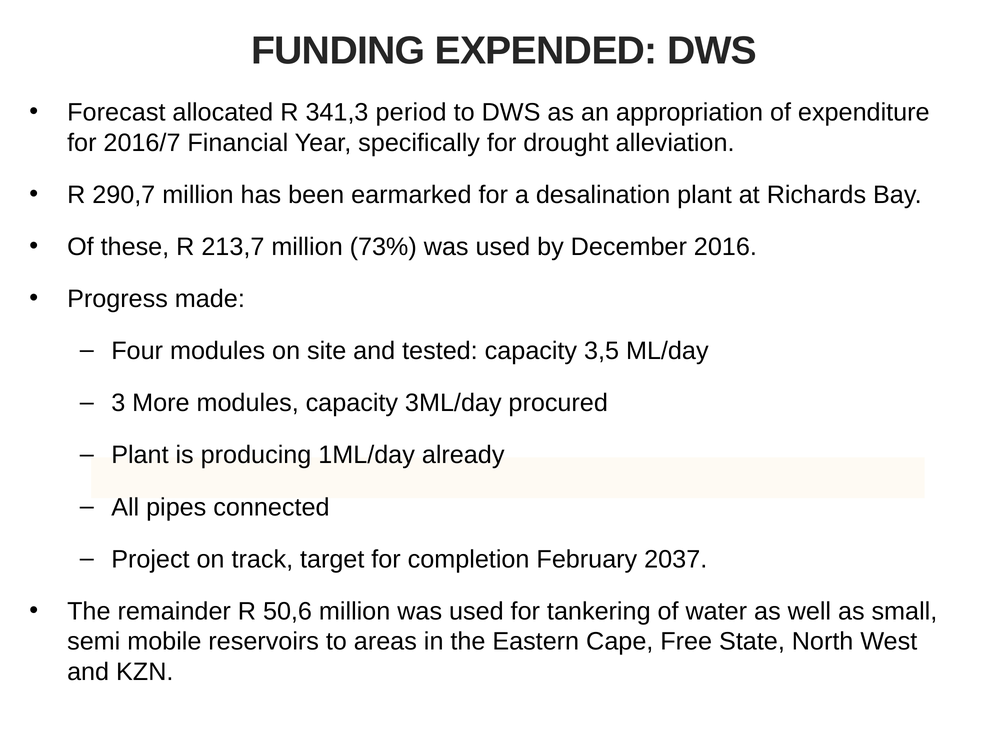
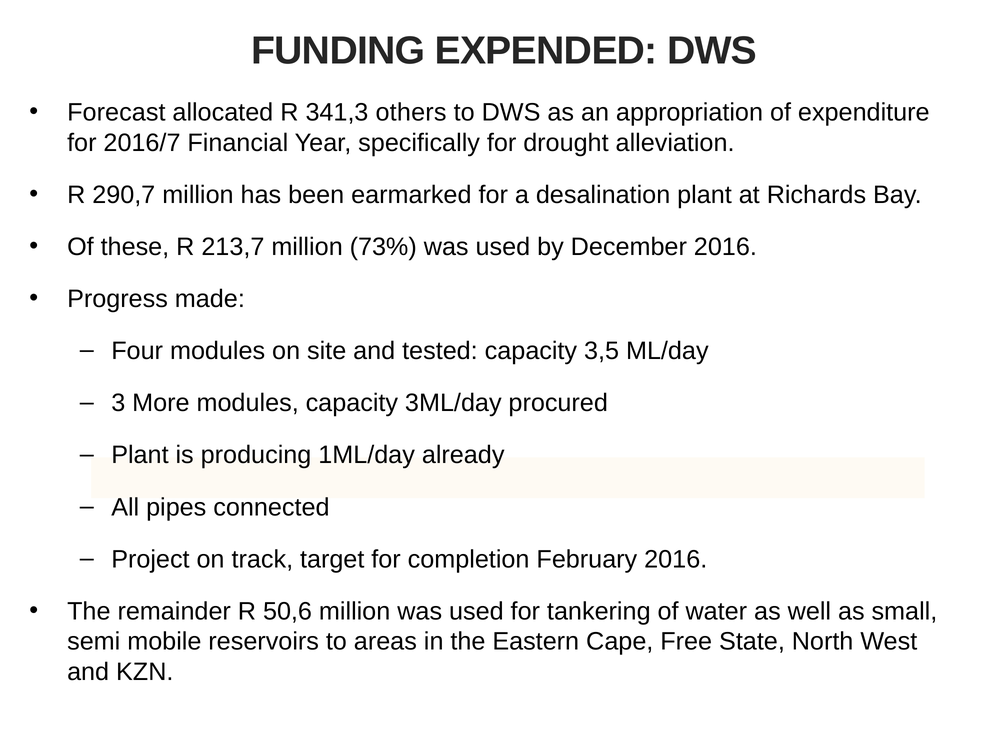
period: period -> others (411, 113)
February 2037: 2037 -> 2016 (676, 559)
